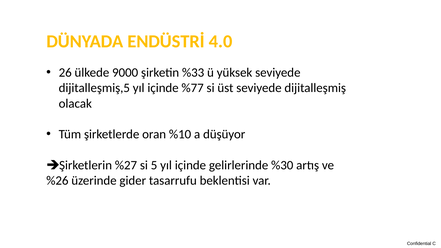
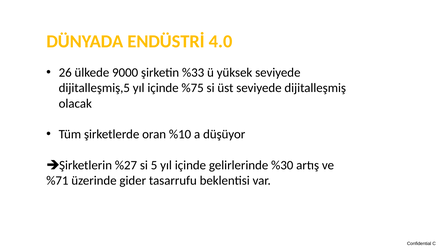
%77: %77 -> %75 (193, 88)
%26: %26 -> %71 (57, 181)
